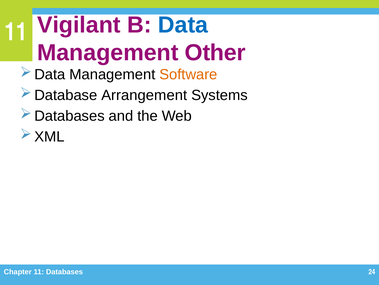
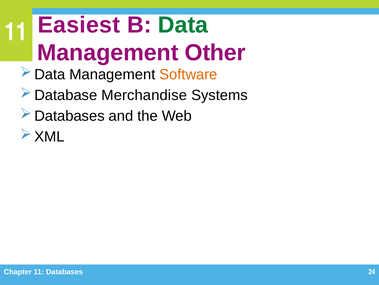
Vigilant: Vigilant -> Easiest (79, 25)
Data colour: blue -> green (183, 25)
Arrangement: Arrangement -> Merchandise (144, 95)
